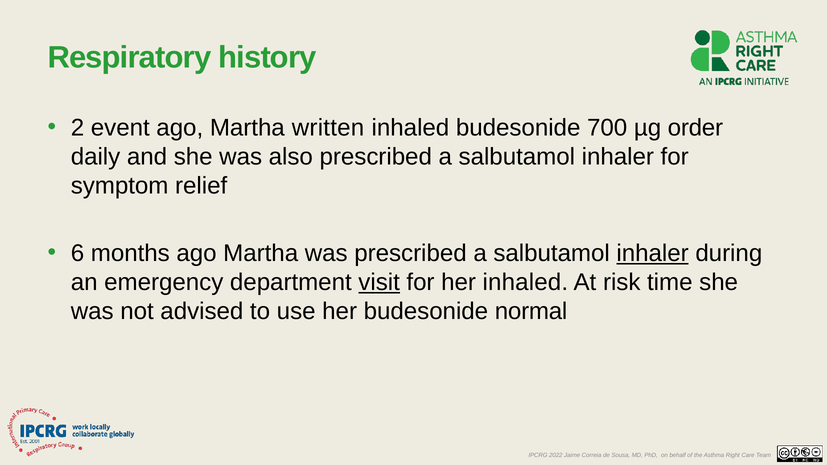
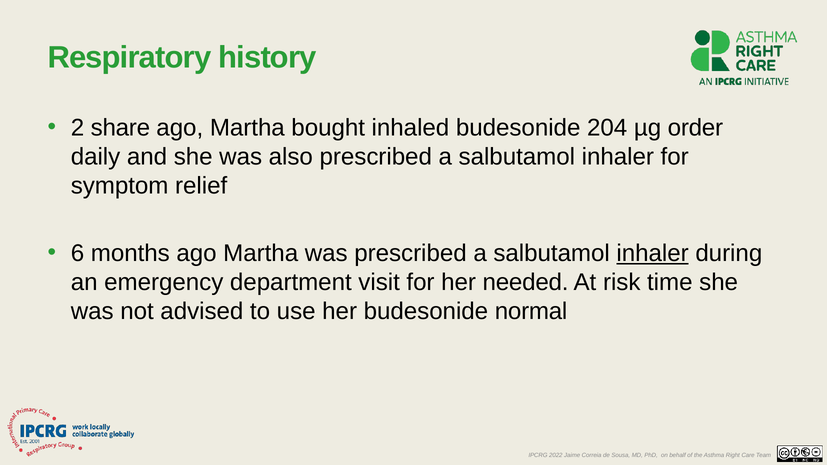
event: event -> share (120, 128)
written: written -> bought (328, 128)
700: 700 -> 204 (607, 128)
visit underline: present -> none (379, 282)
her inhaled: inhaled -> needed (526, 282)
